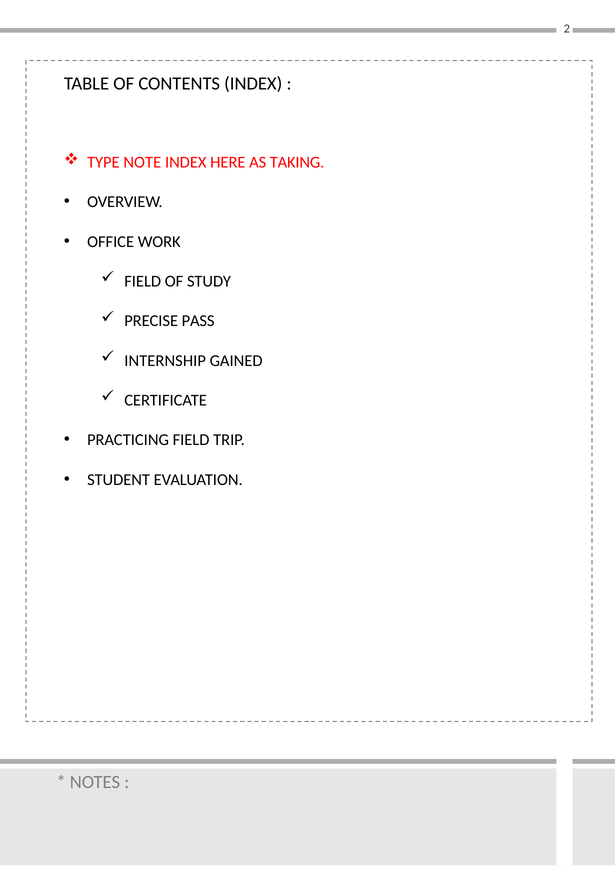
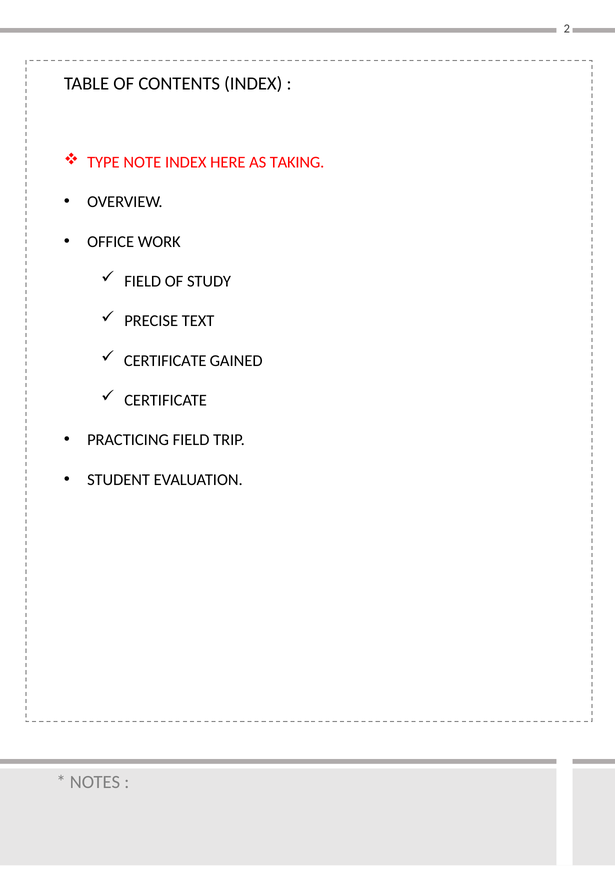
PASS: PASS -> TEXT (198, 321)
INTERNSHIP: INTERNSHIP -> CERTIFICATE (165, 360)
